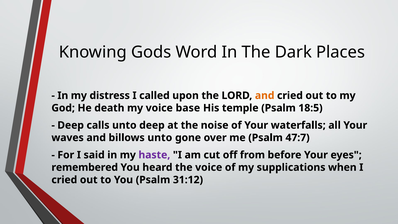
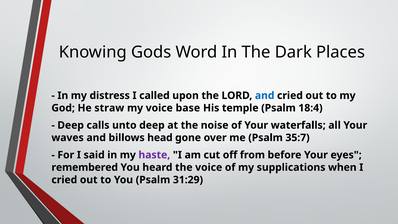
and colour: orange -> blue (265, 95)
death: death -> straw (109, 108)
18:5: 18:5 -> 18:4 (310, 108)
billows unto: unto -> head (160, 138)
47:7: 47:7 -> 35:7 (298, 138)
31:12: 31:12 -> 31:29 (188, 180)
